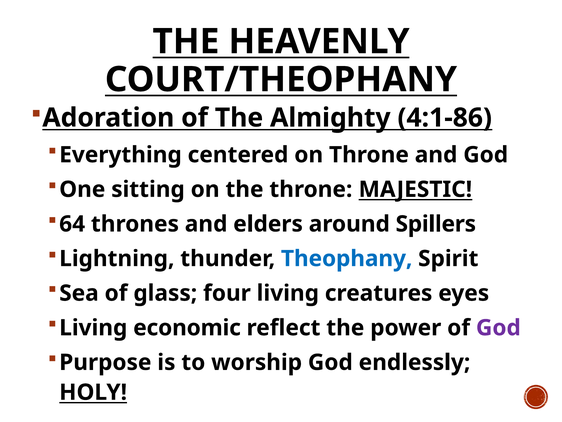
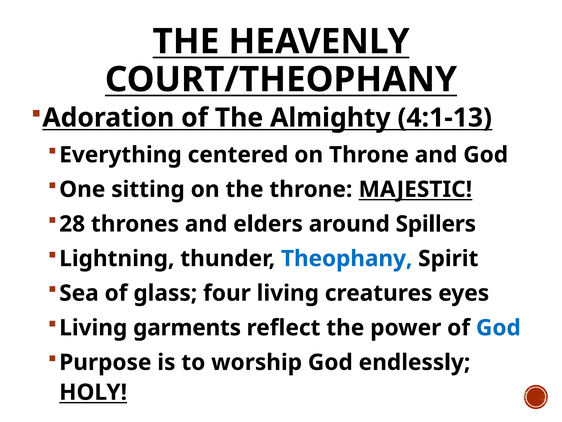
4:1-86: 4:1-86 -> 4:1-13 (445, 118)
64: 64 -> 28 (72, 224)
economic: economic -> garments (187, 327)
God colour: purple -> blue (498, 327)
